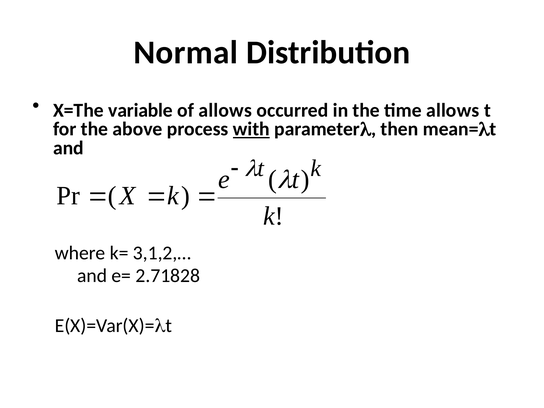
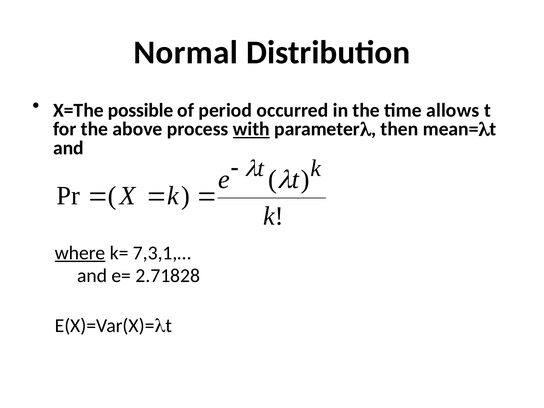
variable: variable -> possible (141, 110)
of allows: allows -> period (225, 110)
where underline: none -> present (80, 253)
3,1,2,…: 3,1,2,… -> 7,3,1,… (162, 253)
